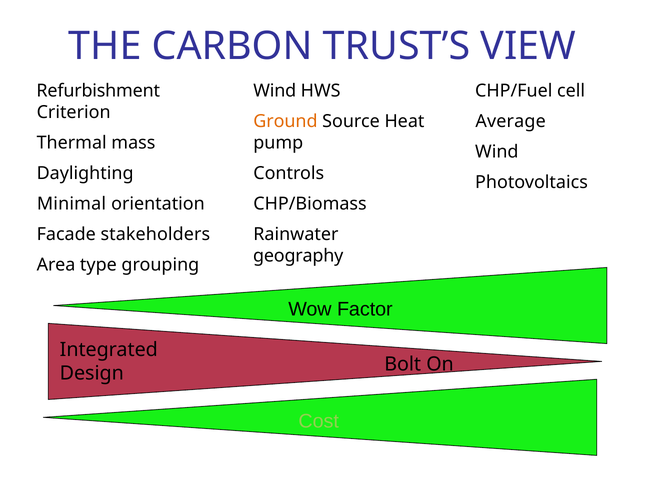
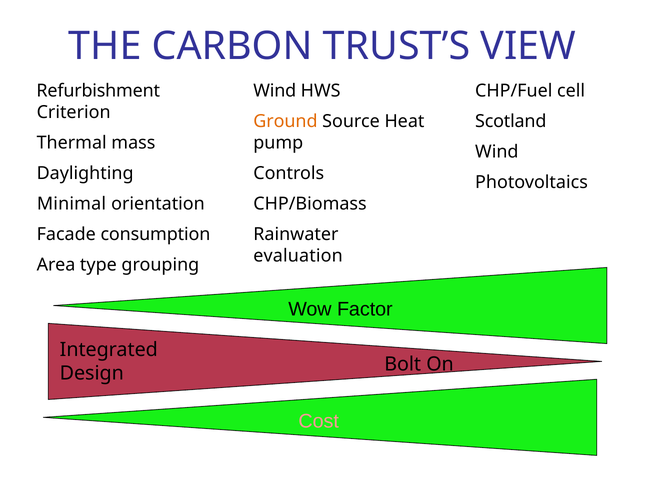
Average: Average -> Scotland (511, 121)
stakeholders: stakeholders -> consumption (155, 234)
geography: geography -> evaluation (298, 256)
Cost colour: light green -> pink (319, 421)
